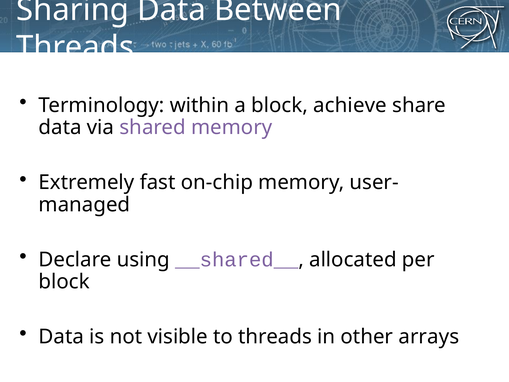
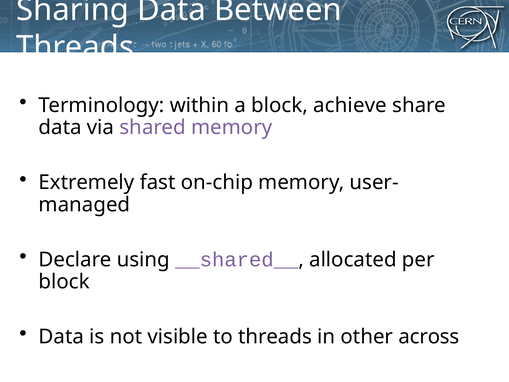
arrays: arrays -> across (429, 336)
